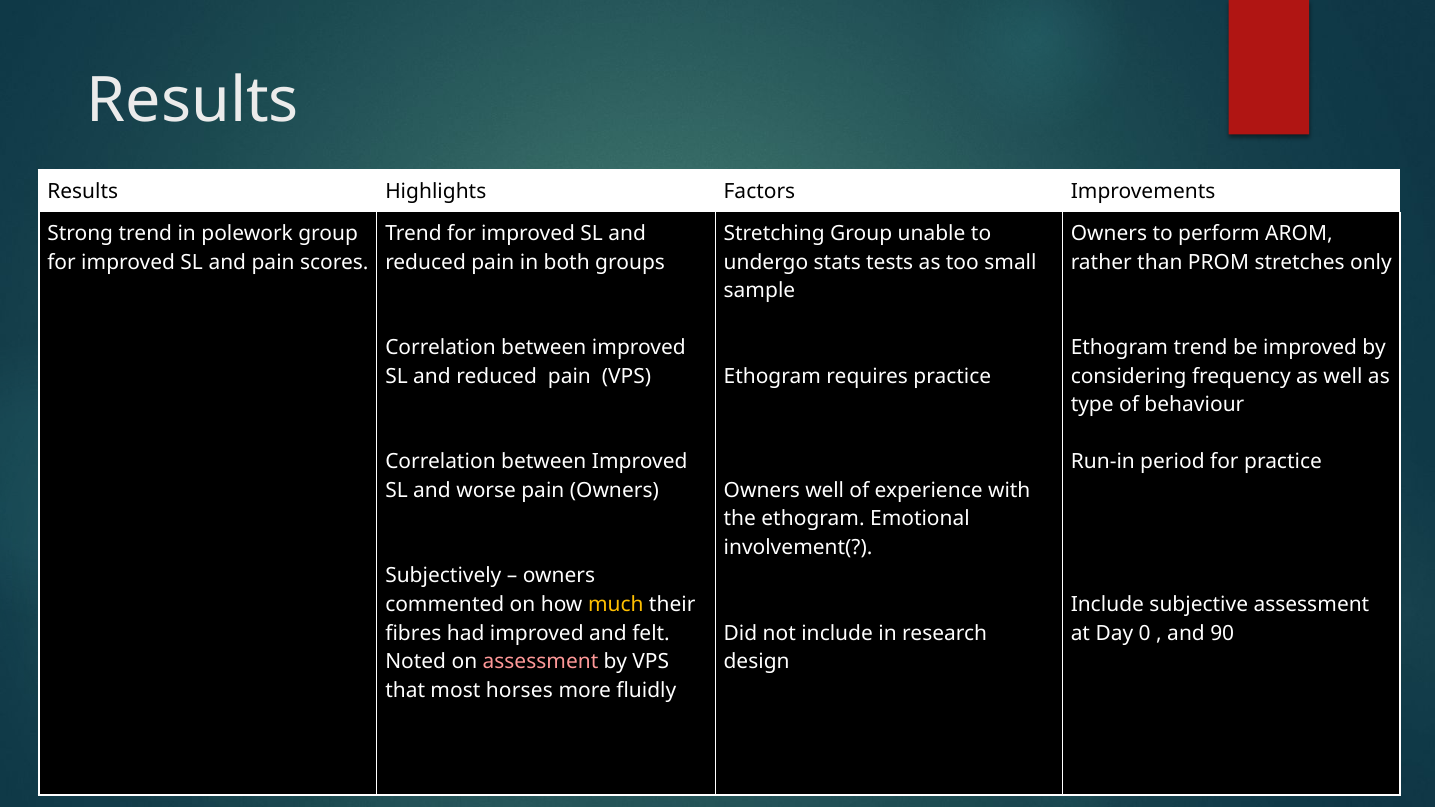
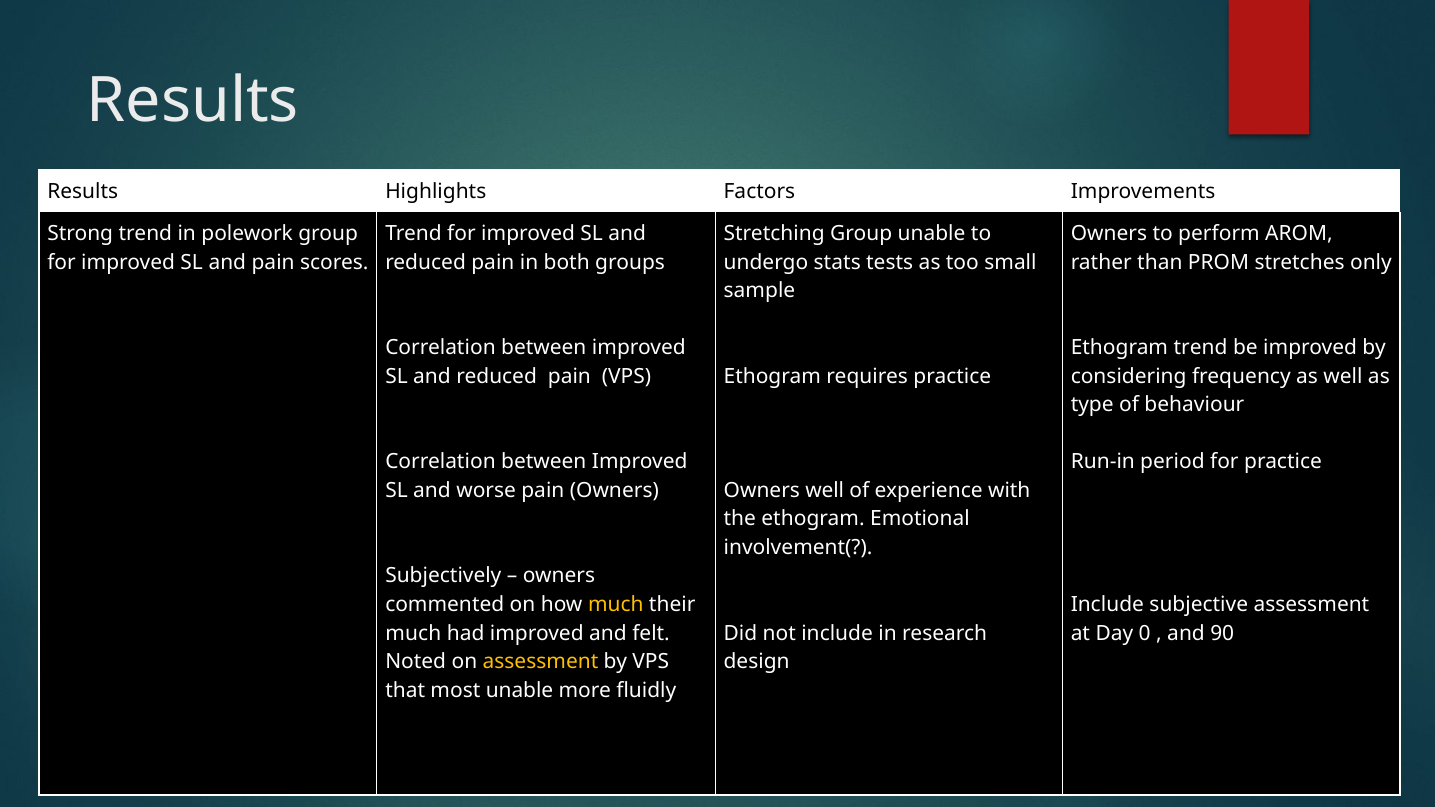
fibres: fibres -> much (413, 633)
assessment colour: pink -> yellow (540, 662)
most horses: horses -> unable (519, 690)
